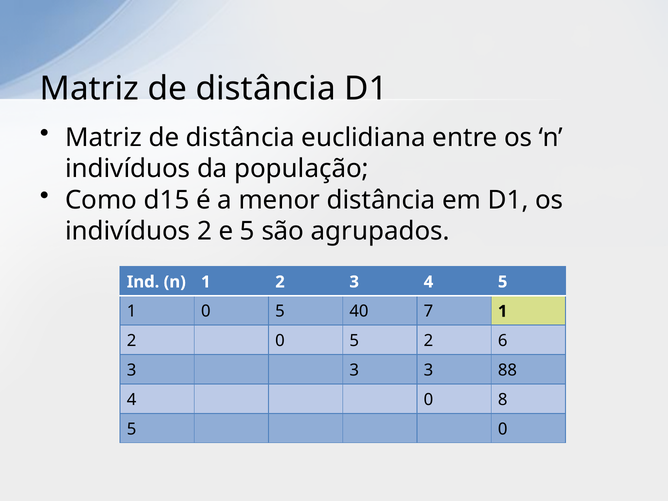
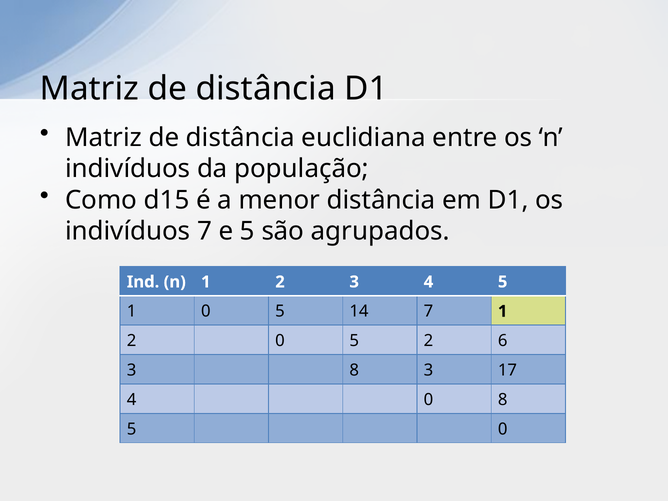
indivíduos 2: 2 -> 7 (204, 231)
40: 40 -> 14 (359, 311)
3: 3 -> 8 (354, 370)
88: 88 -> 17 (507, 370)
